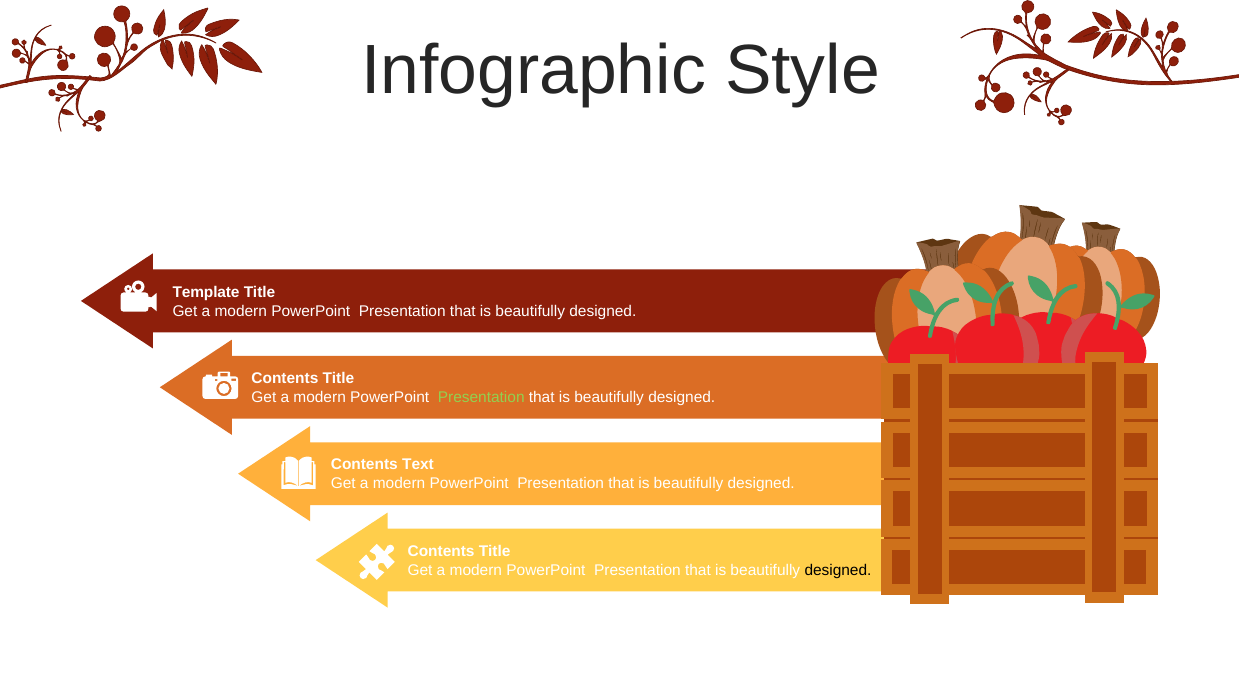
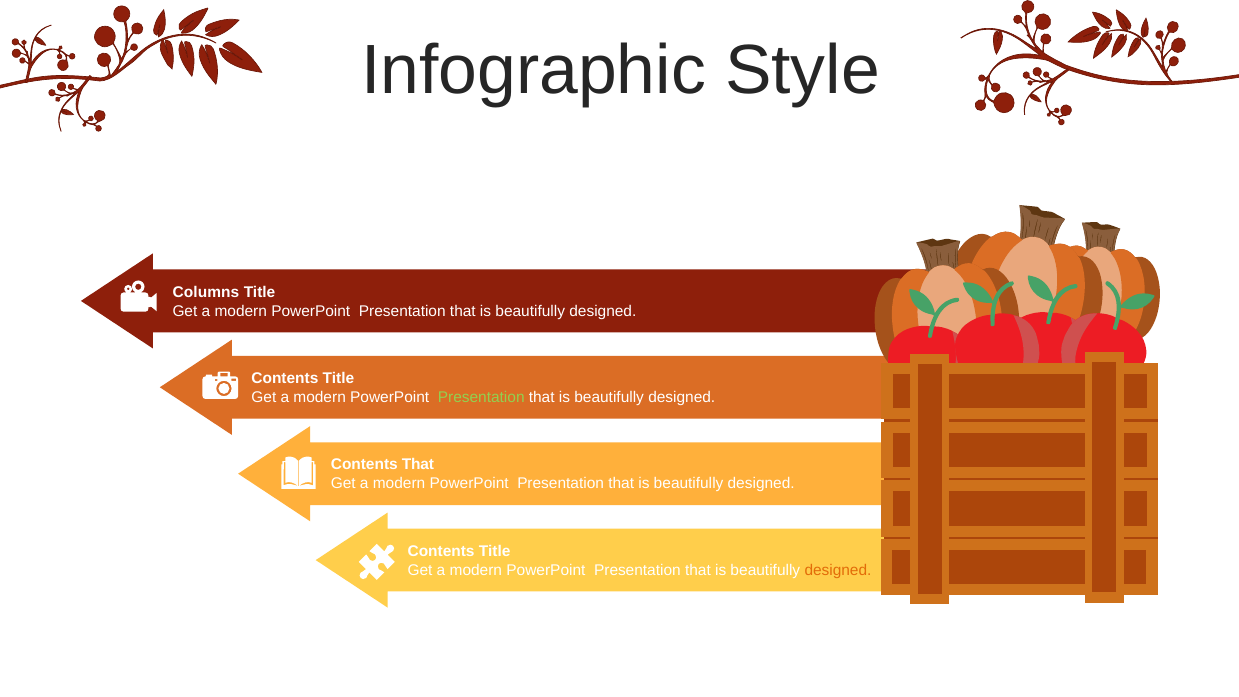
Template: Template -> Columns (206, 292)
Contents Text: Text -> That (418, 464)
designed colour: black -> orange (838, 570)
